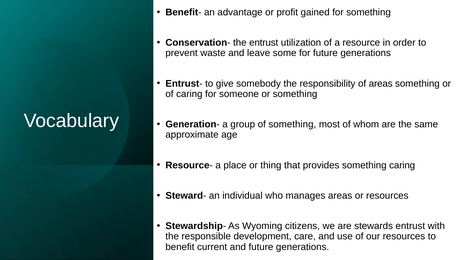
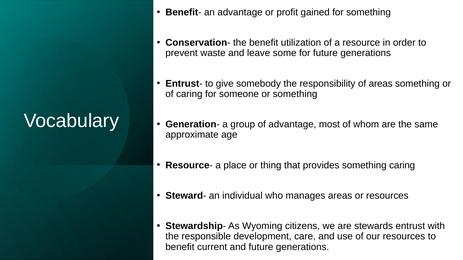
the entrust: entrust -> benefit (264, 43)
of something: something -> advantage (292, 125)
